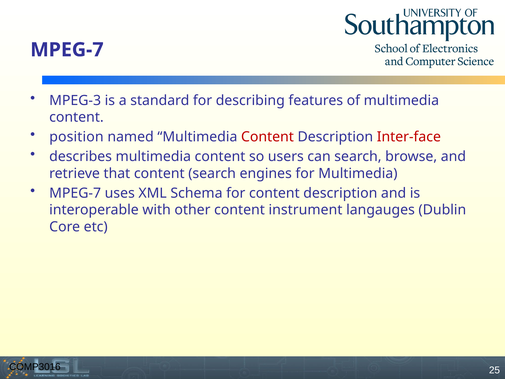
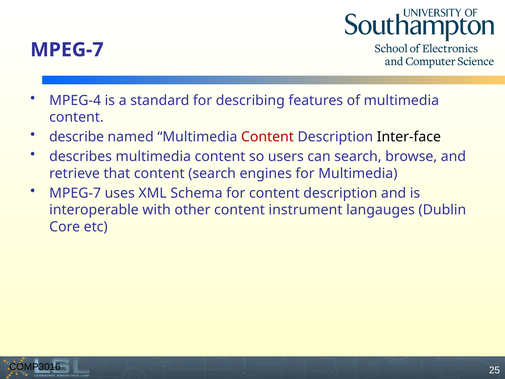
MPEG-3: MPEG-3 -> MPEG-4 (75, 100)
position: position -> describe (77, 137)
Inter-face colour: red -> black (409, 137)
